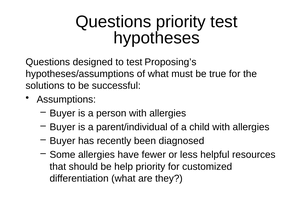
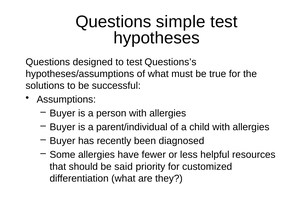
Questions priority: priority -> simple (181, 22)
Proposing’s: Proposing’s -> Questions’s (170, 62)
help: help -> said (124, 167)
